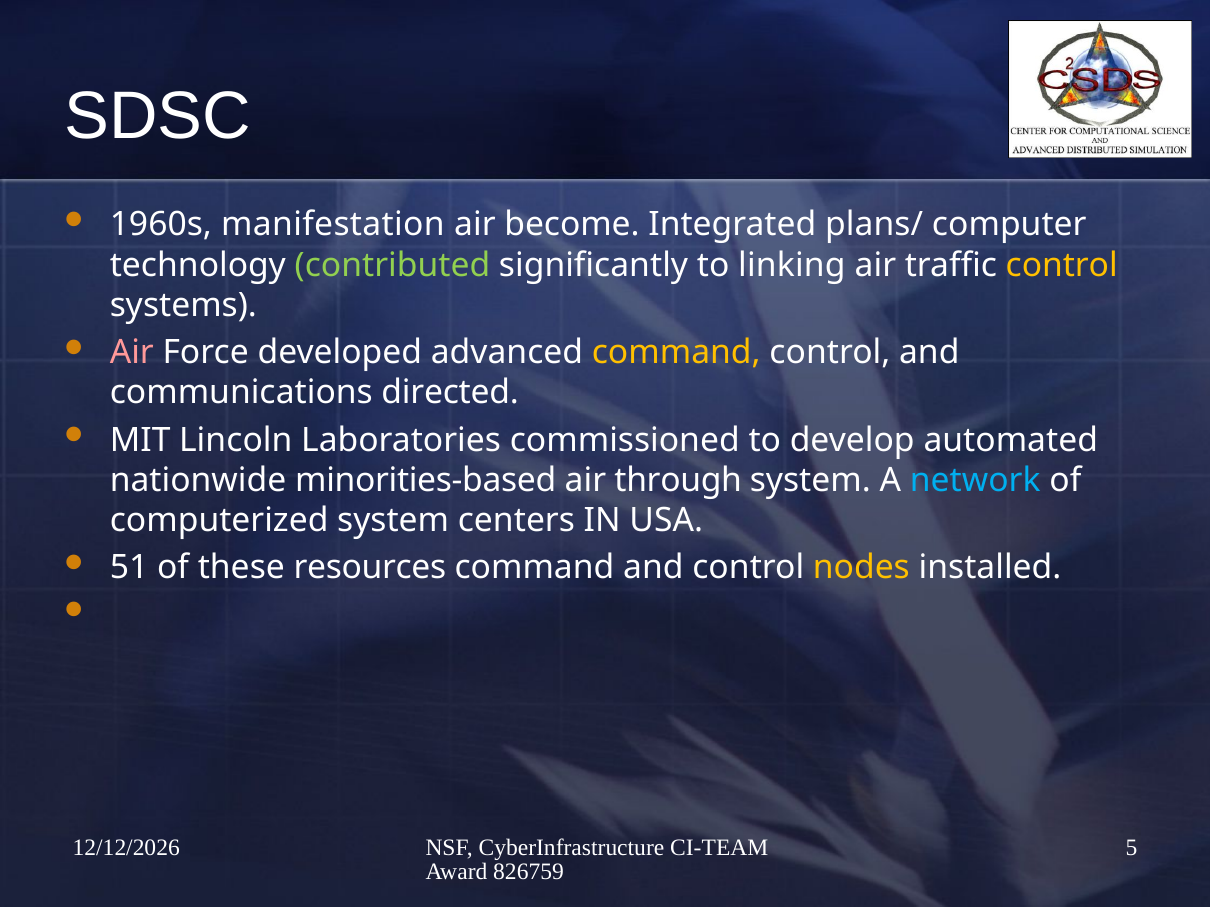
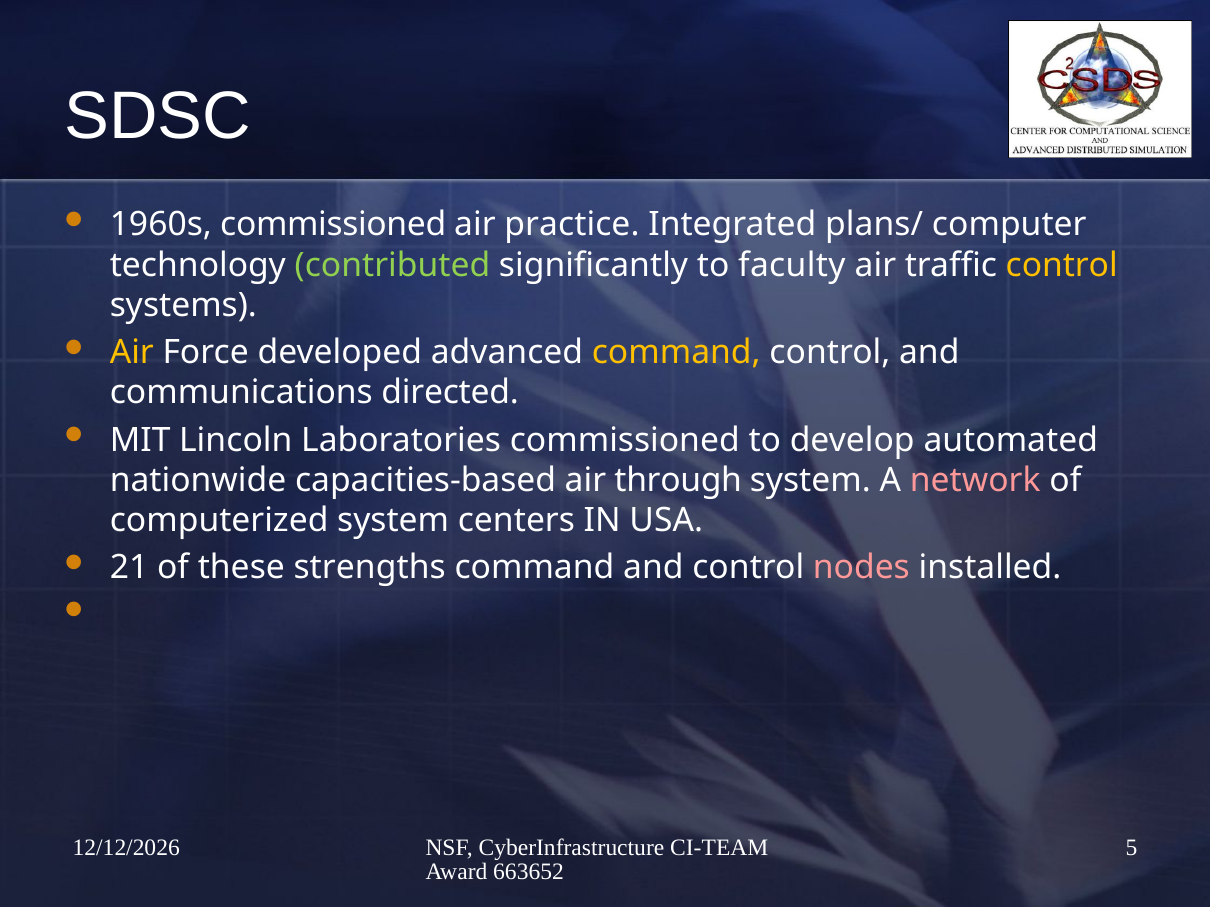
1960s manifestation: manifestation -> commissioned (333, 225)
become: become -> practice (572, 225)
linking: linking -> faculty (792, 265)
Air colour: pink -> yellow (132, 353)
minorities-based: minorities-based -> capacities-based (426, 481)
network colour: light blue -> pink (975, 481)
51: 51 -> 21 (129, 568)
resources: resources -> strengths (370, 568)
nodes colour: yellow -> pink (861, 568)
826759: 826759 -> 663652 (529, 872)
